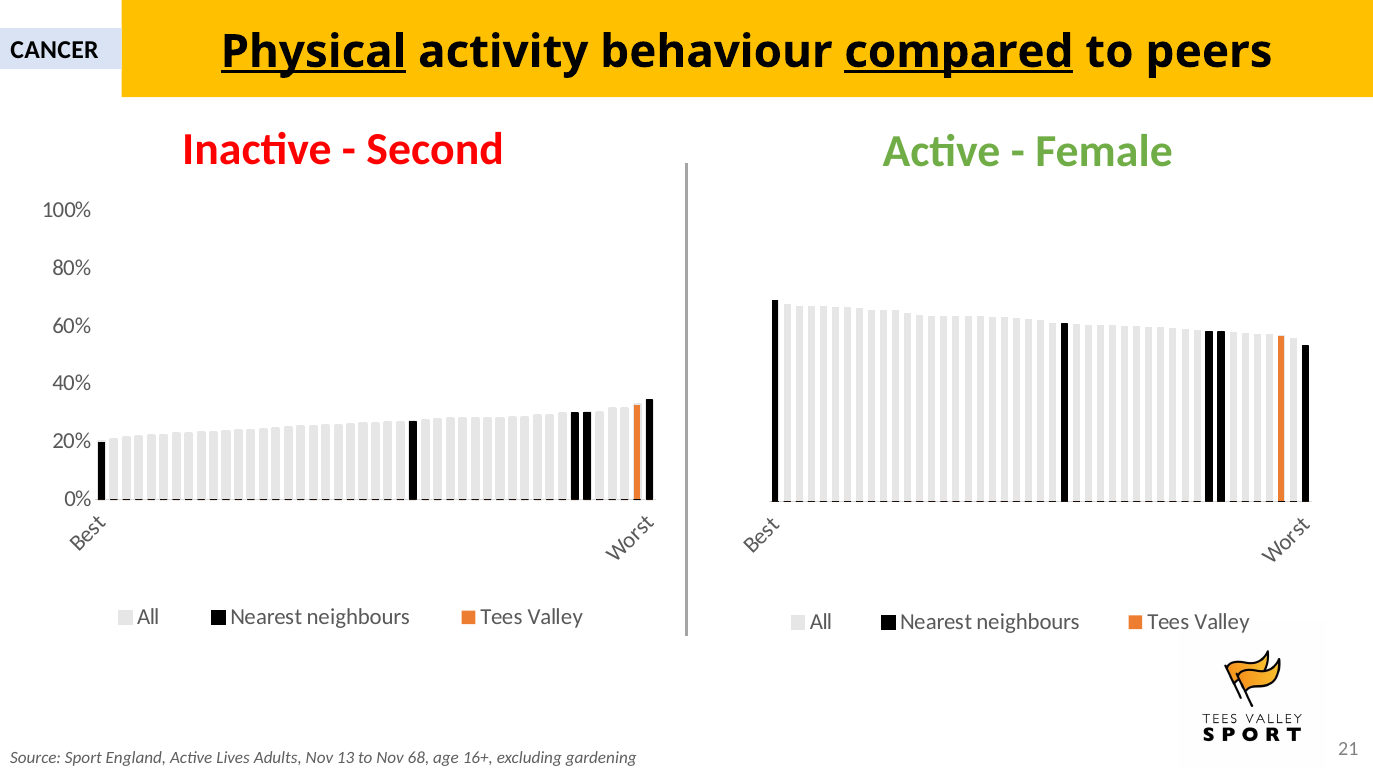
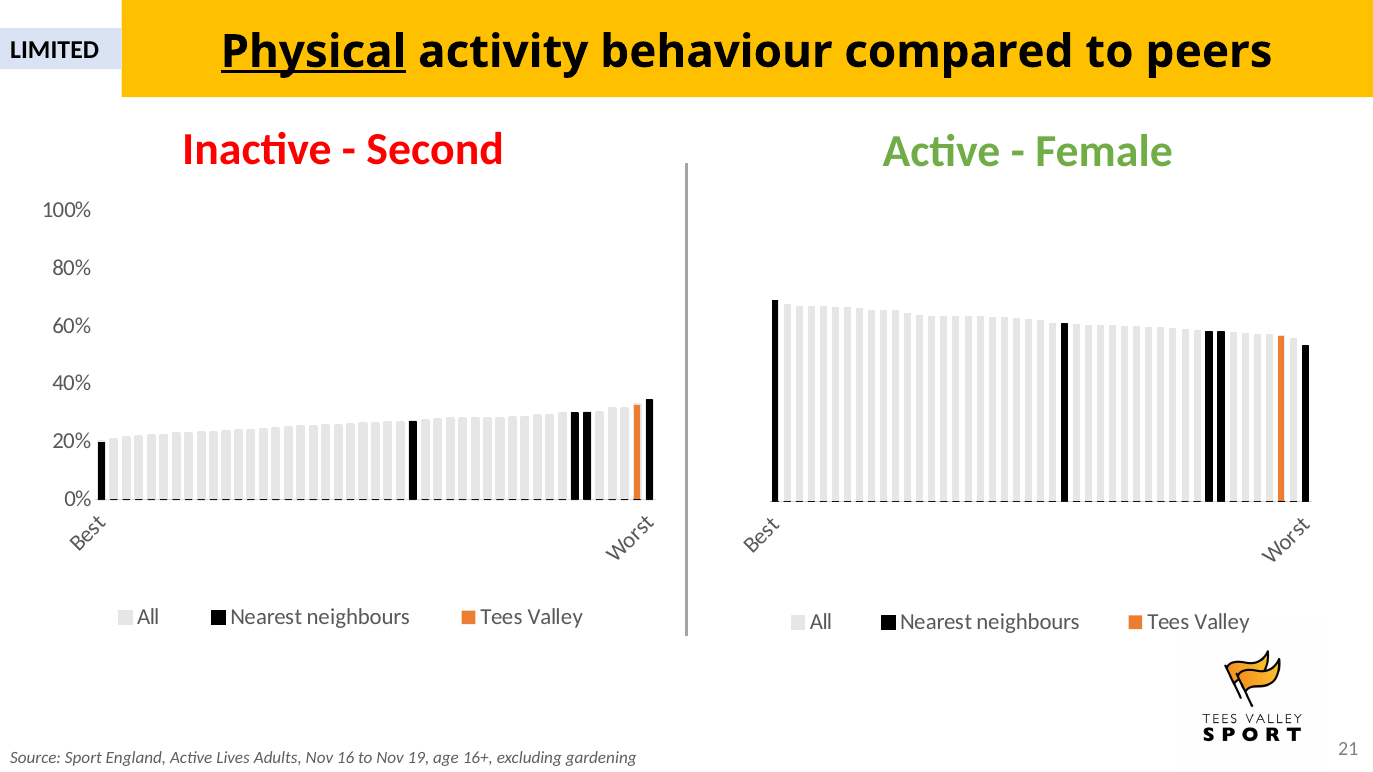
CANCER: CANCER -> LIMITED (55, 50)
compared underline: present -> none (959, 52)
13: 13 -> 16 (346, 758)
68: 68 -> 19 (419, 758)
